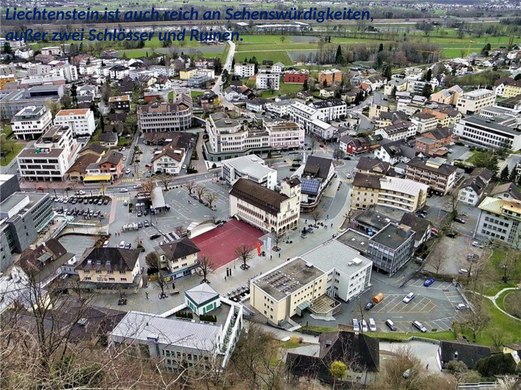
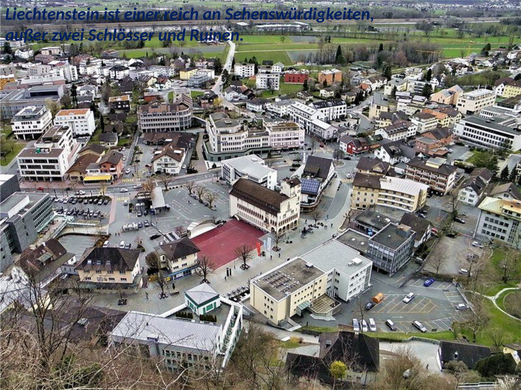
auch: auch -> einer (142, 14)
